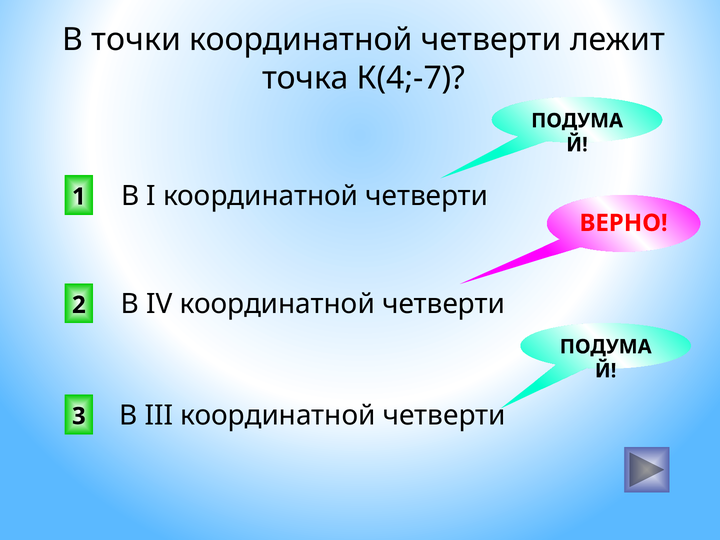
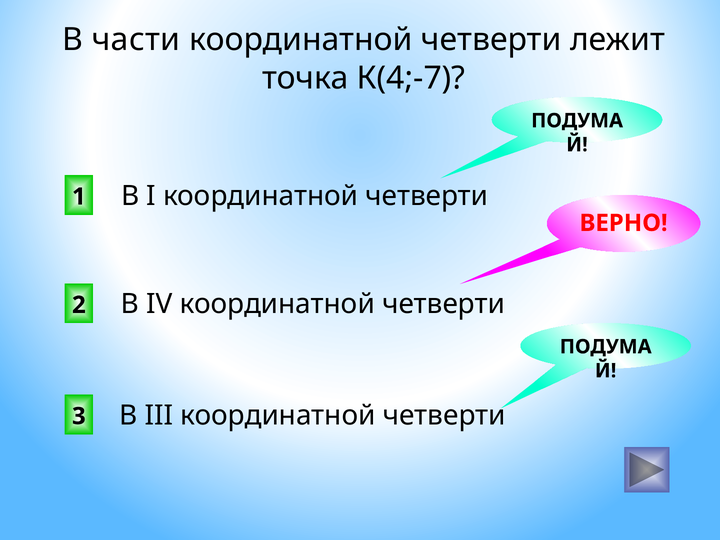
точки: точки -> части (136, 40)
